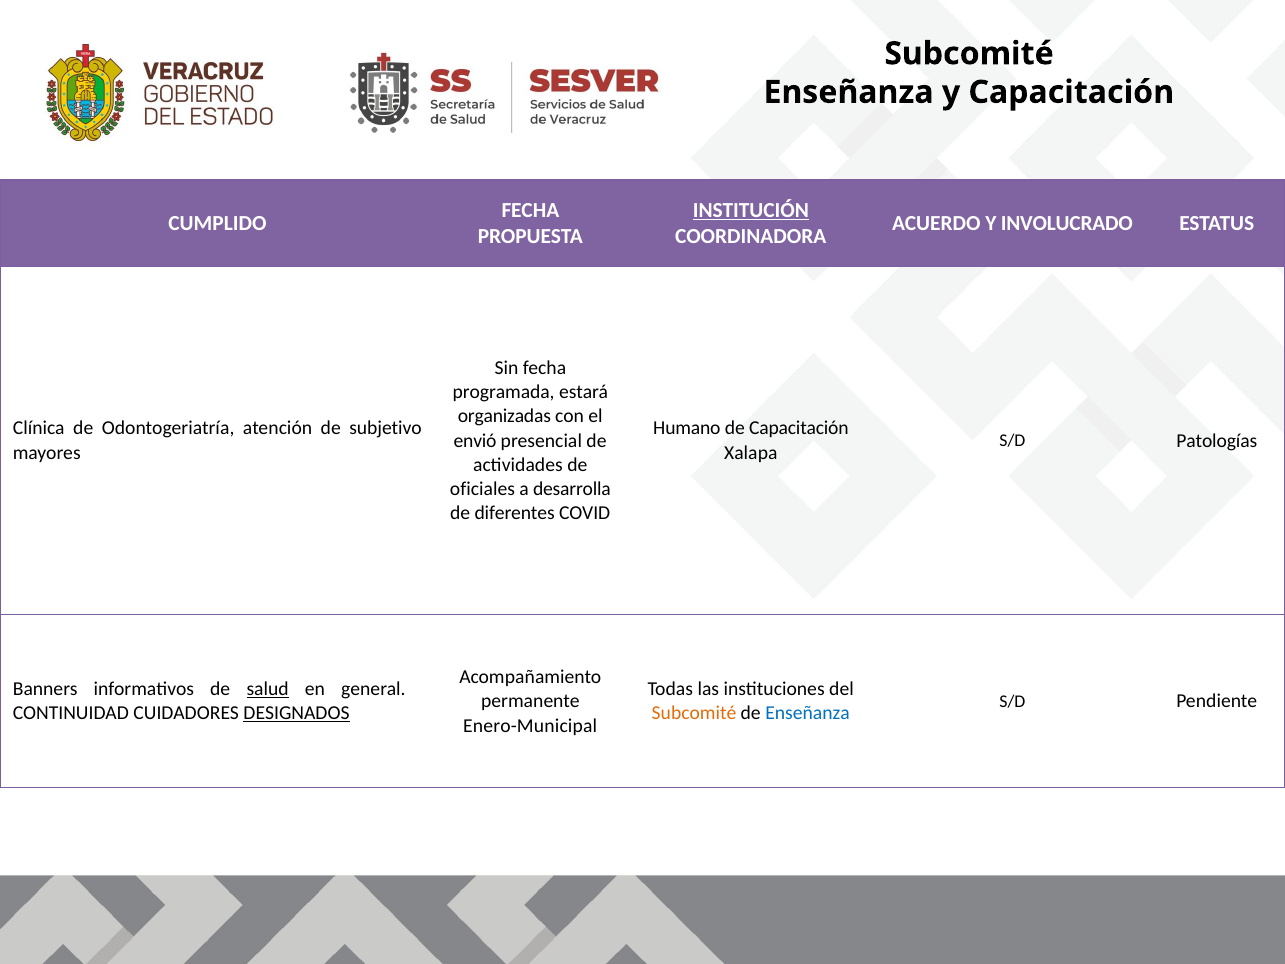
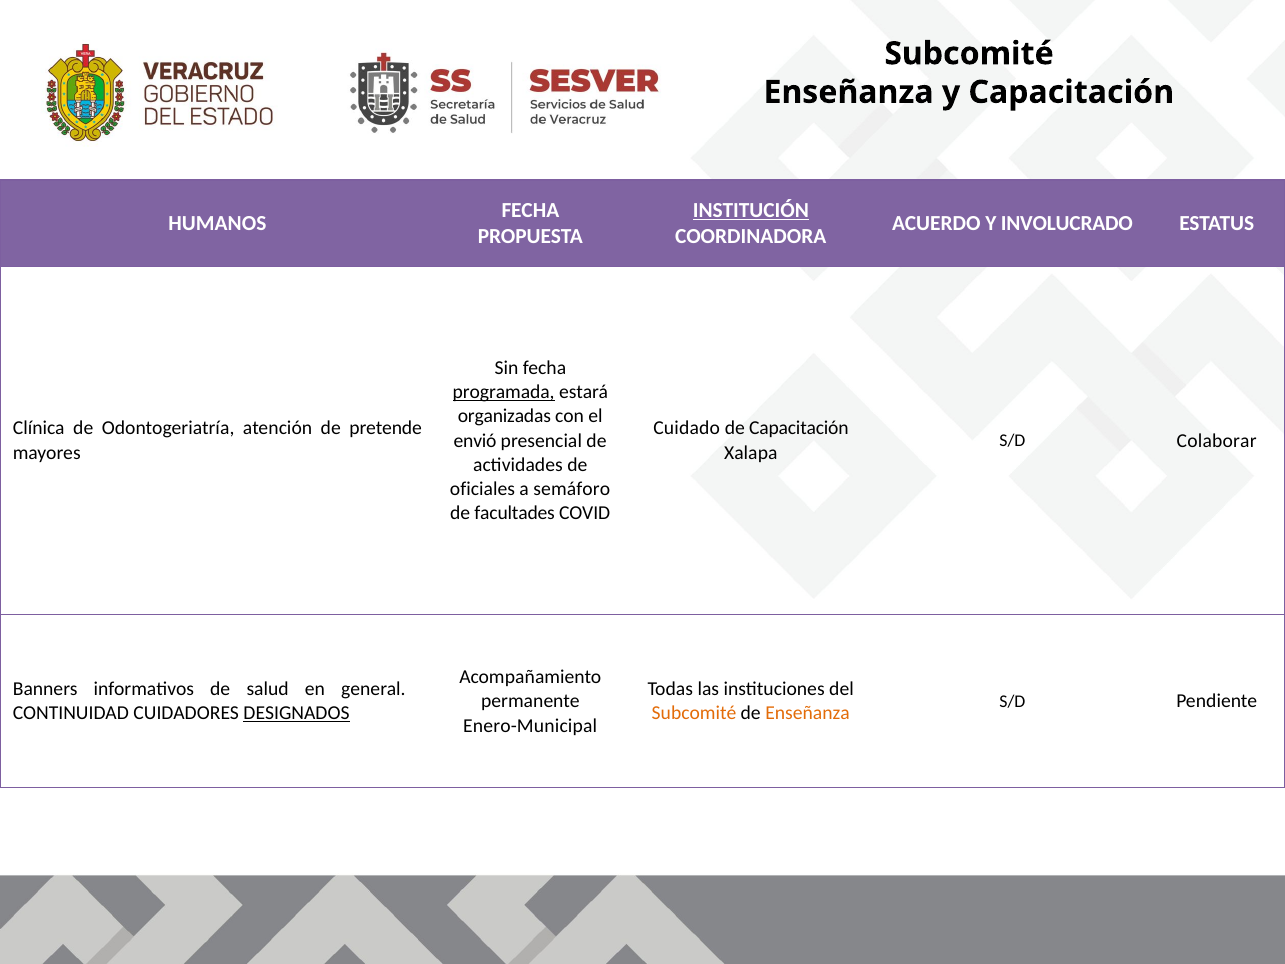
CUMPLIDO: CUMPLIDO -> HUMANOS (217, 223)
programada underline: none -> present (504, 392)
subjetivo: subjetivo -> pretende (386, 428)
Humano: Humano -> Cuidado (687, 428)
Patologías: Patologías -> Colaborar (1217, 441)
desarrolla: desarrolla -> semáforo (572, 489)
diferentes: diferentes -> facultades (515, 513)
salud underline: present -> none (268, 689)
Enseñanza colour: blue -> orange (808, 713)
